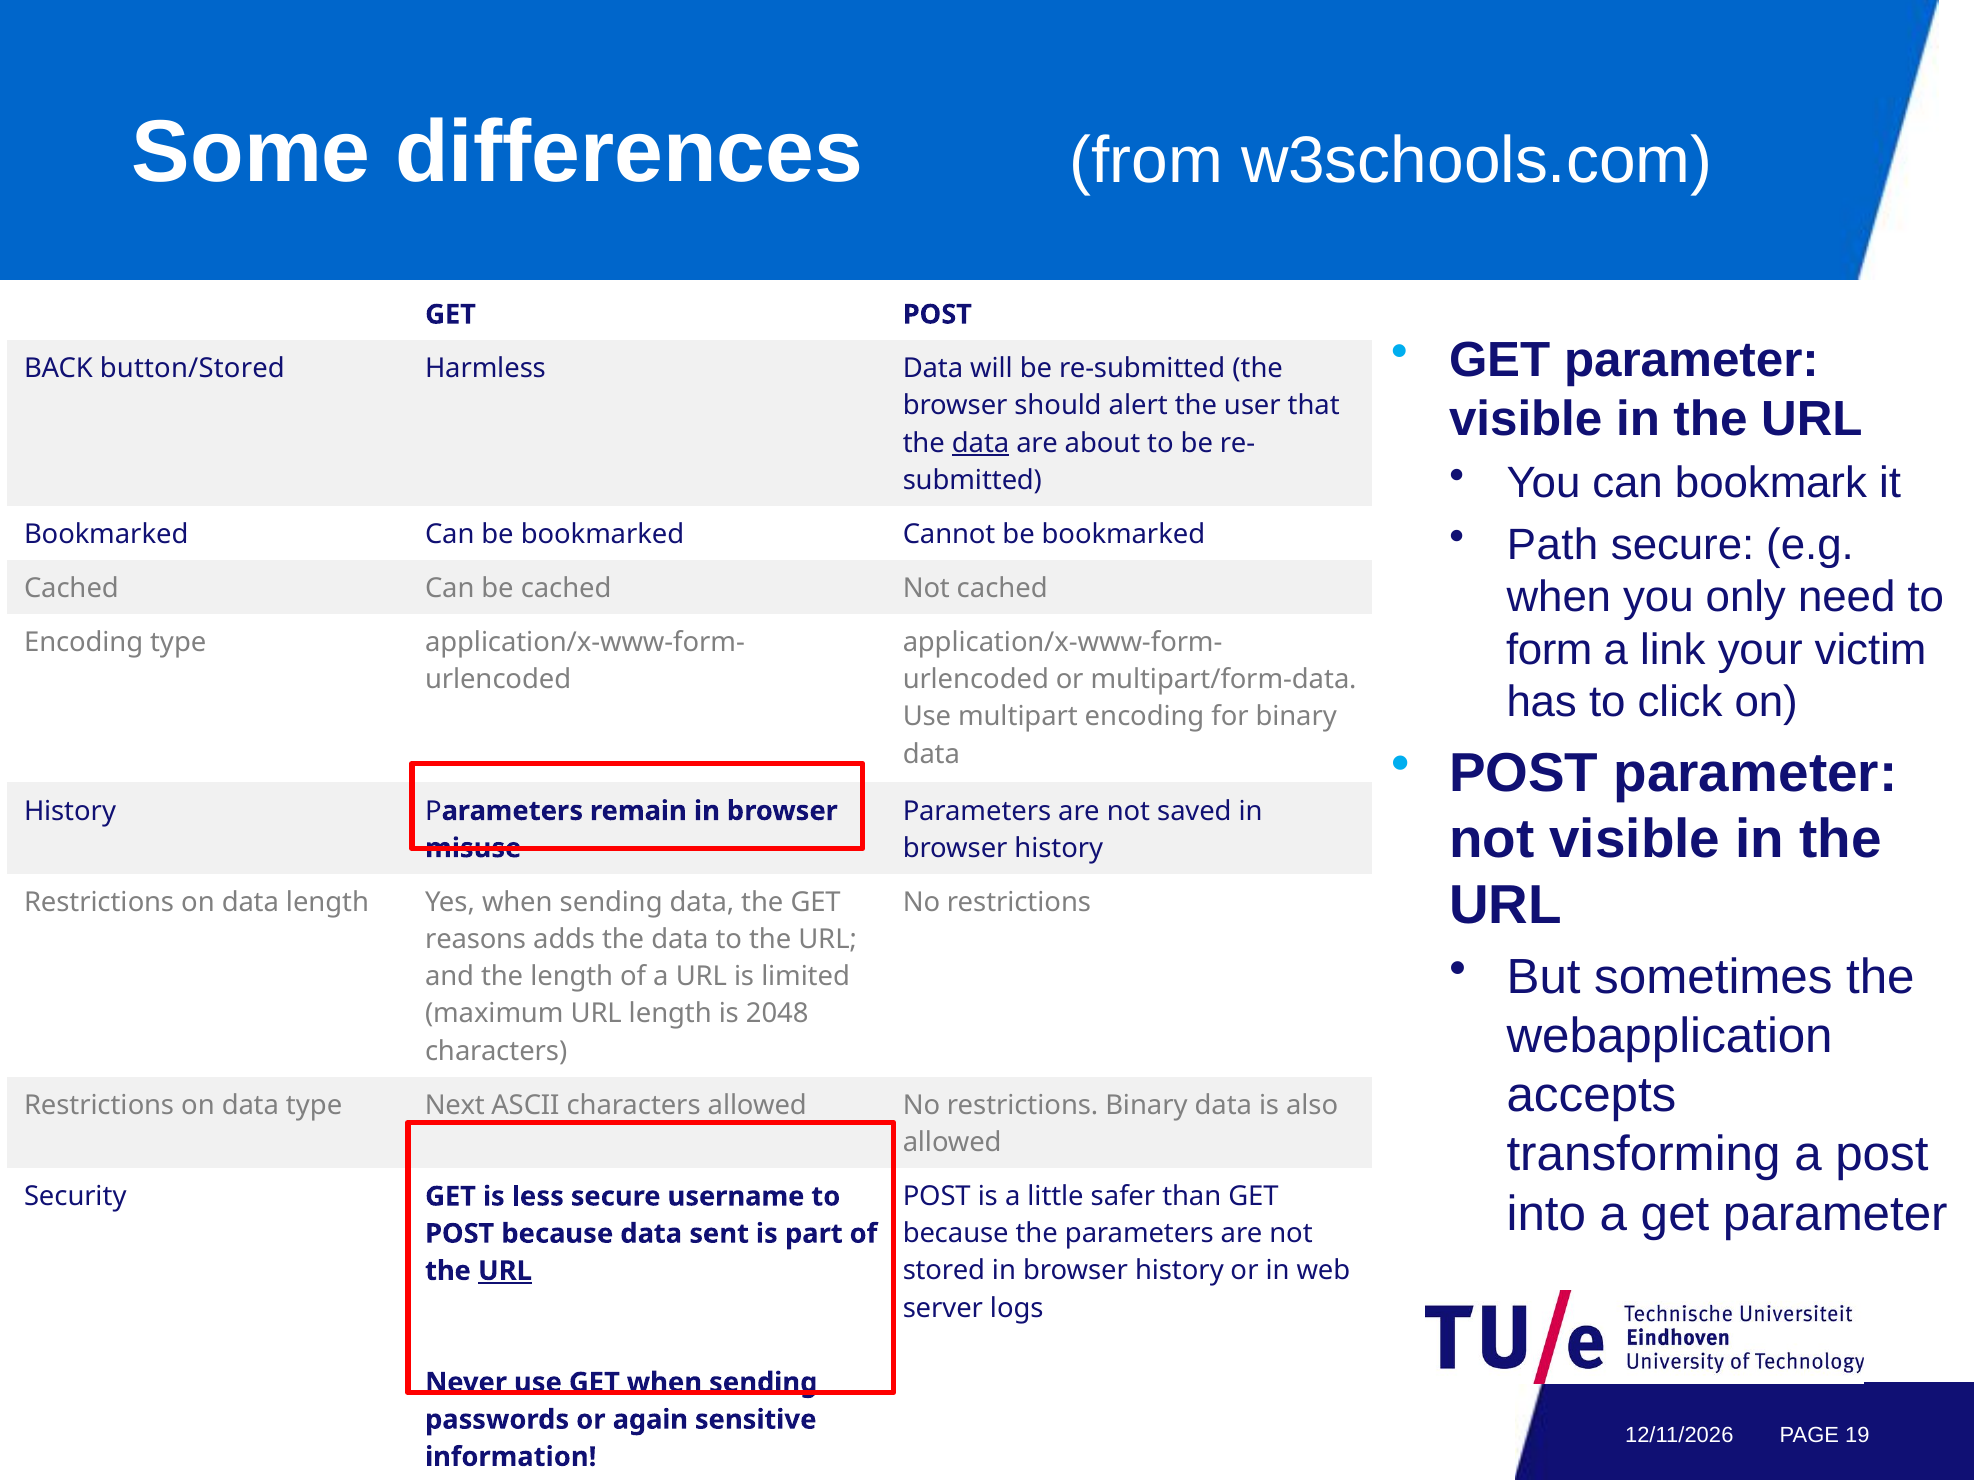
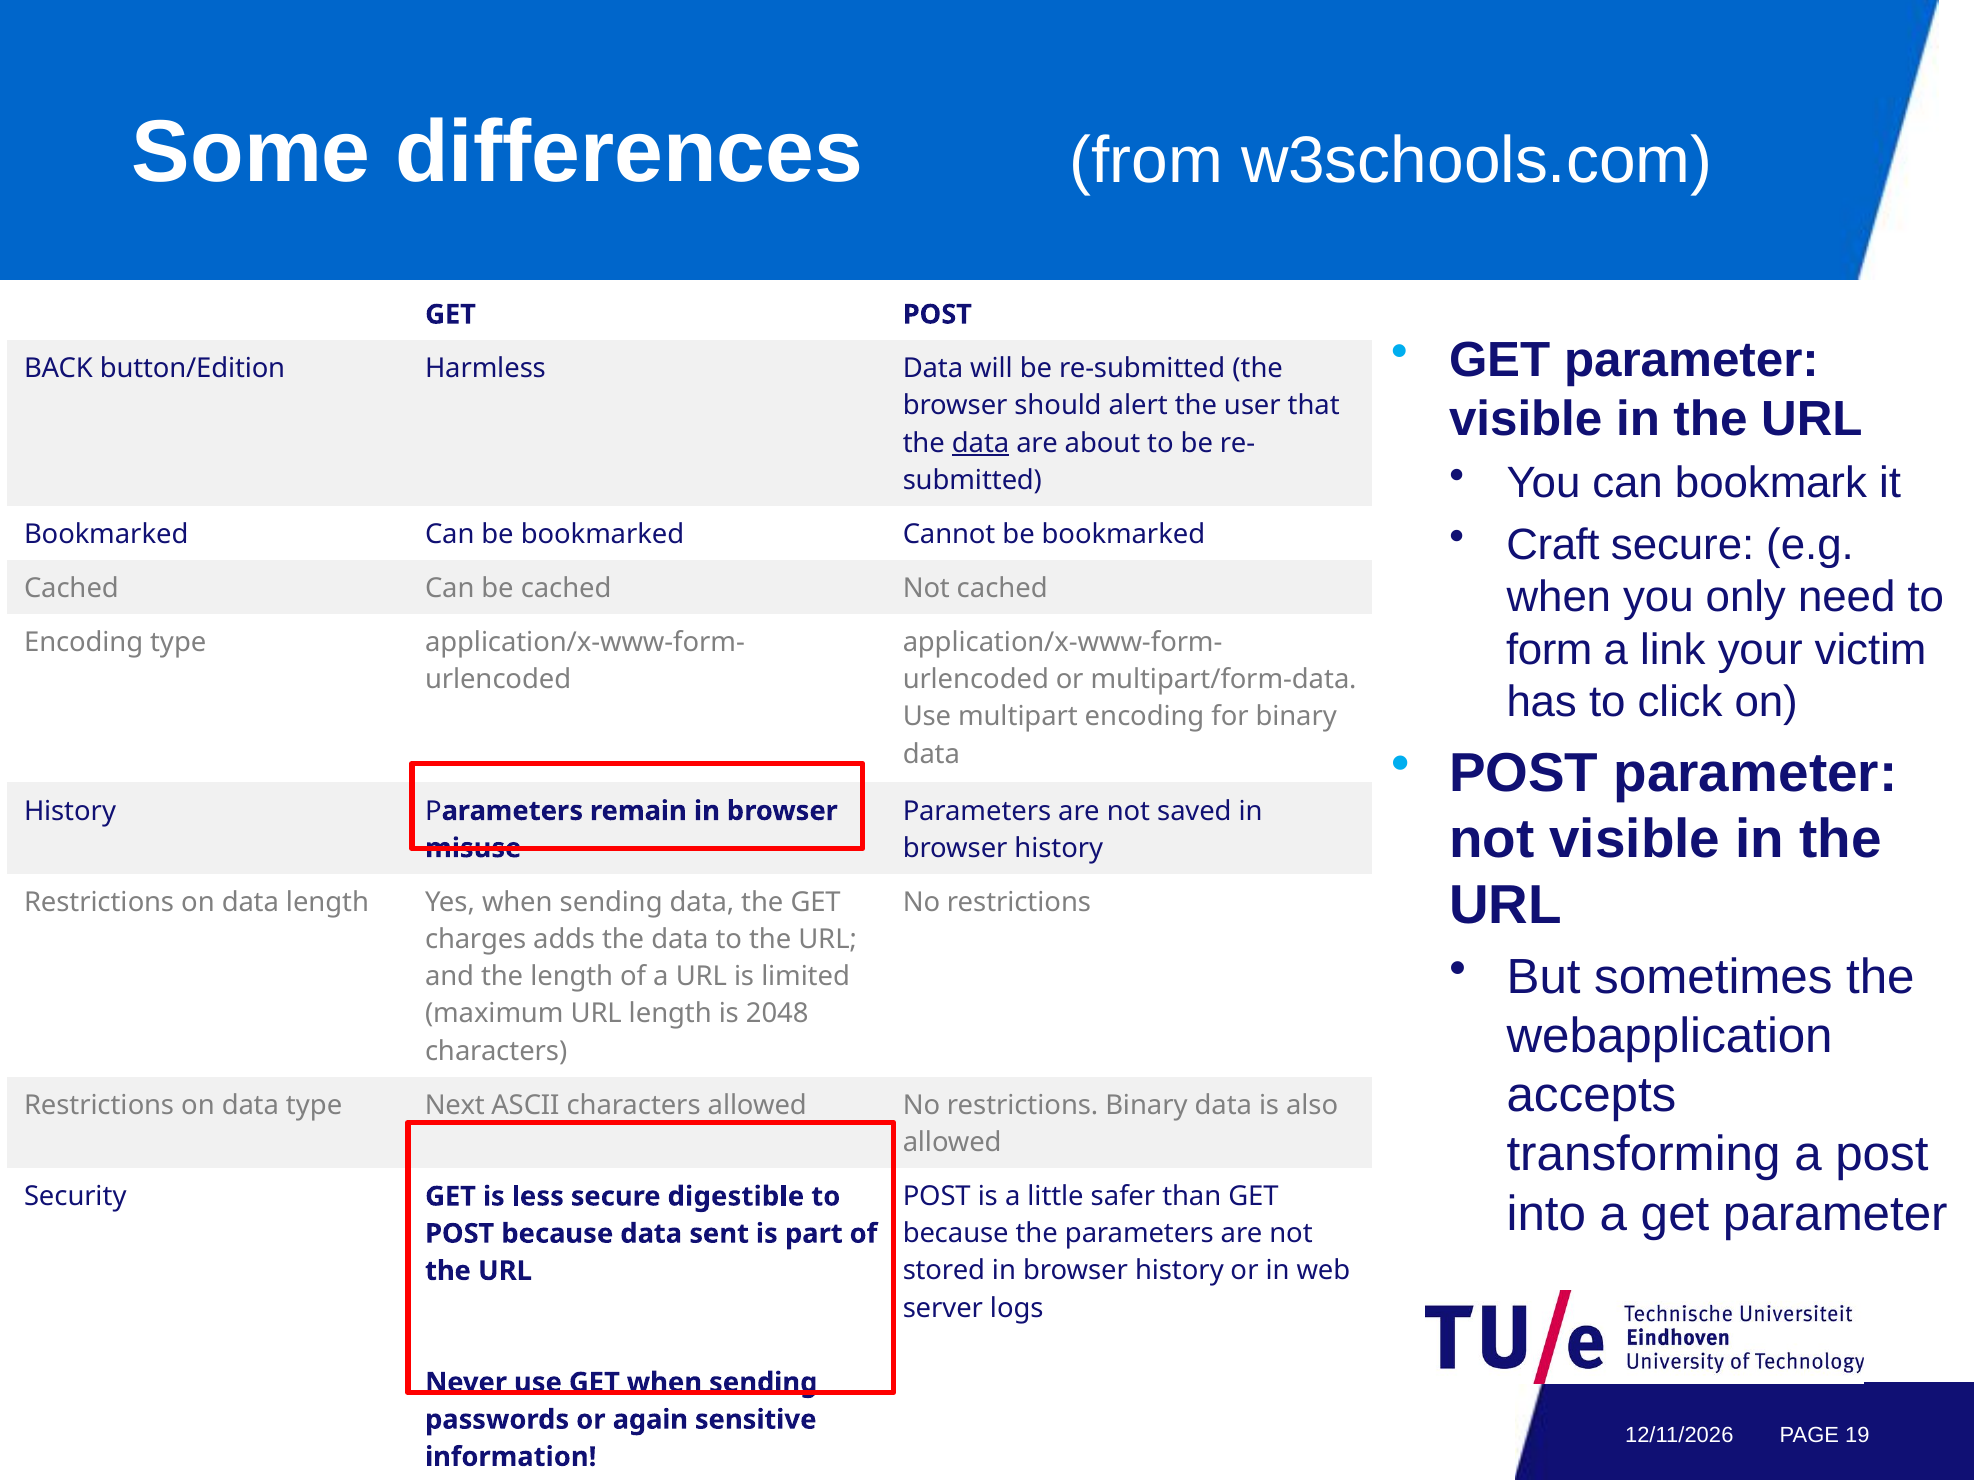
button/Stored: button/Stored -> button/Edition (192, 369)
Path: Path -> Craft (1553, 545)
reasons: reasons -> charges (476, 940)
username: username -> digestible (736, 1197)
URL underline: present -> none (505, 1271)
